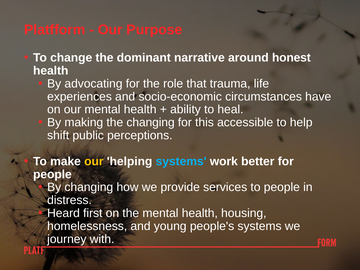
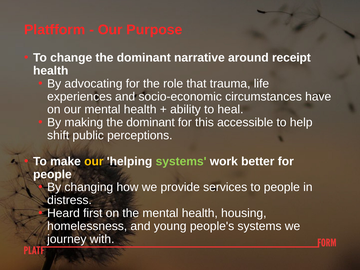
honest: honest -> receipt (291, 58)
making the changing: changing -> dominant (151, 122)
systems colour: light blue -> light green (181, 161)
